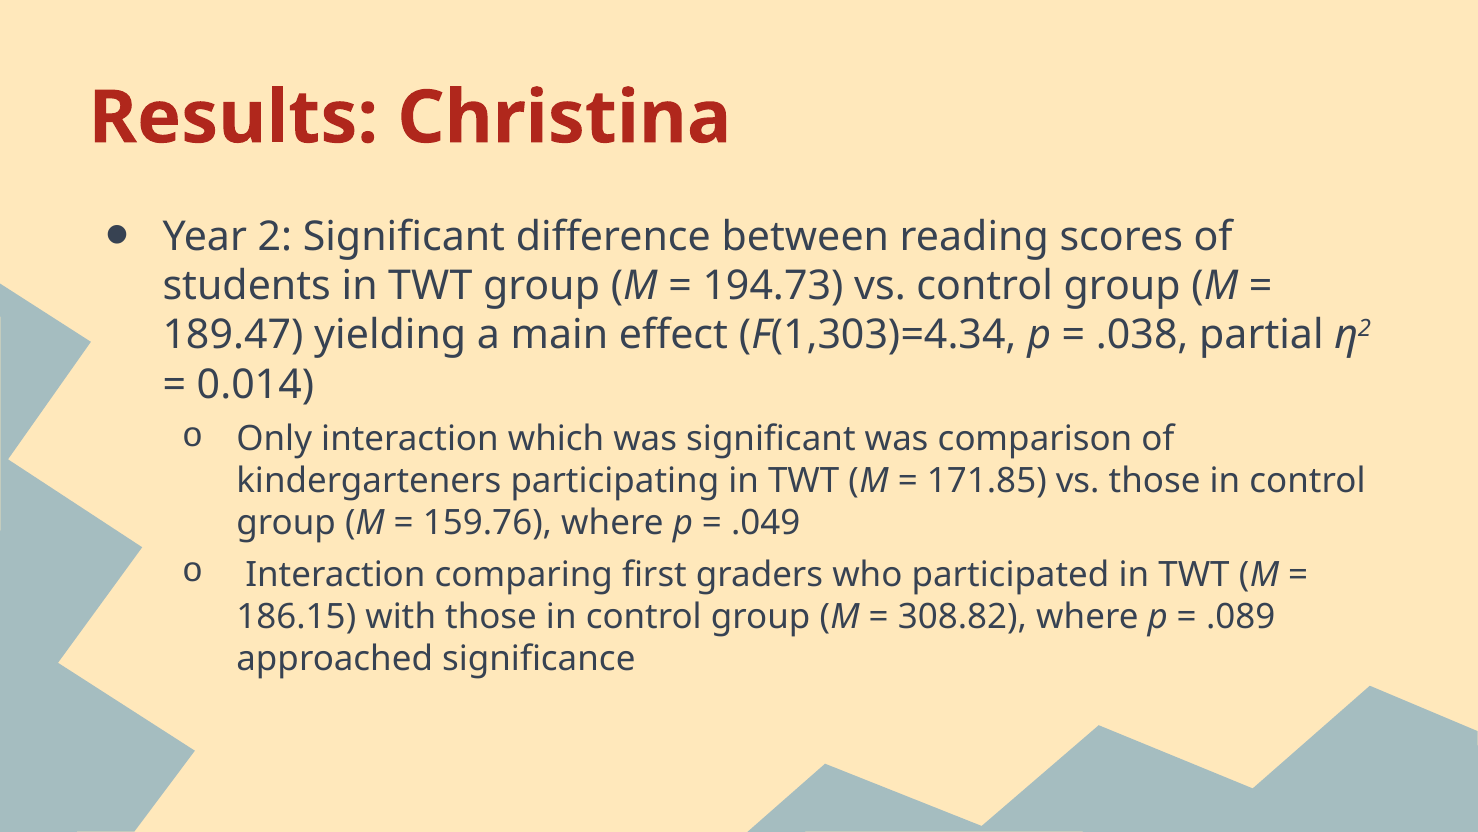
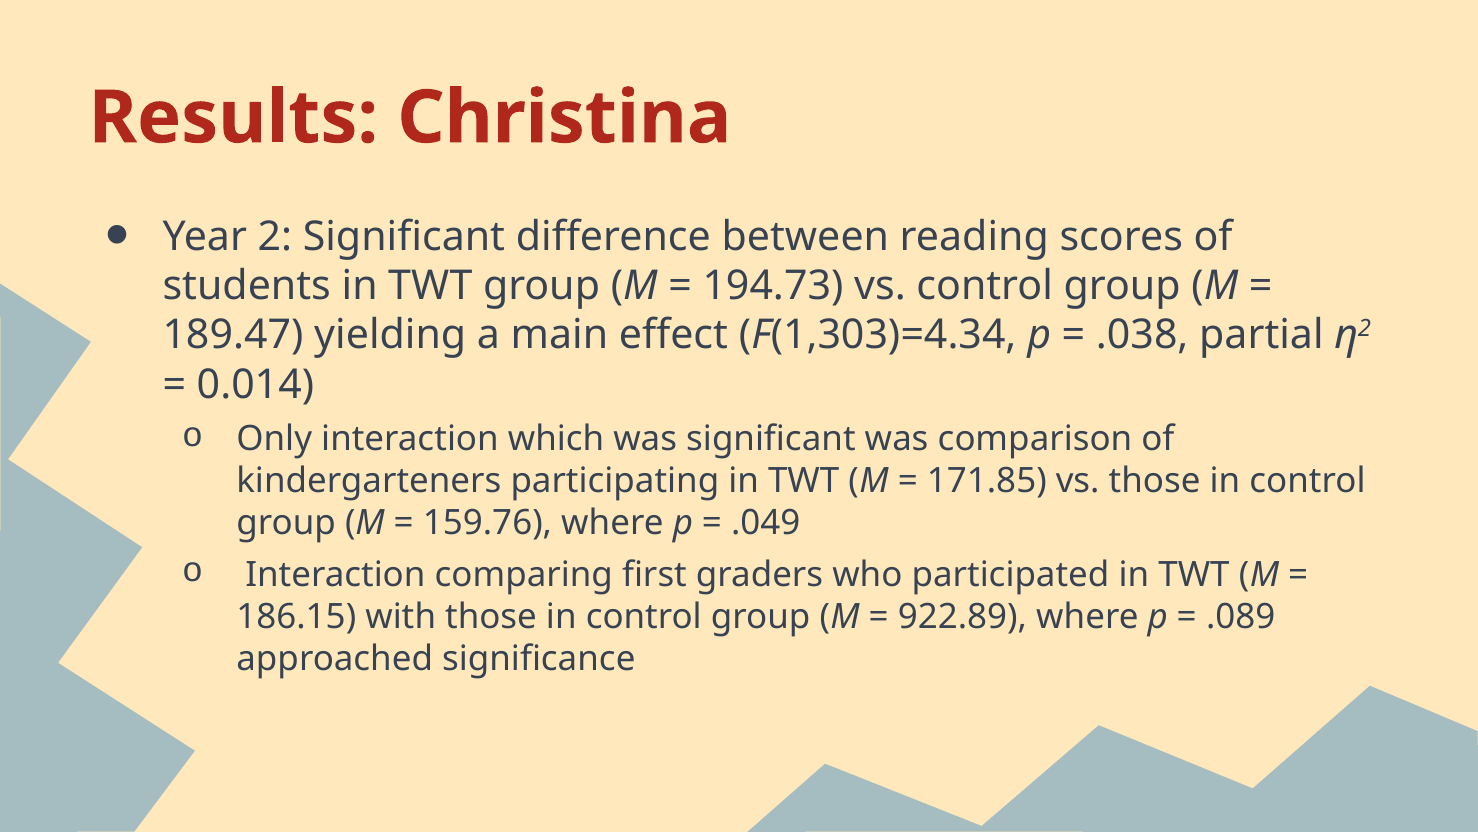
308.82: 308.82 -> 922.89 (962, 617)
